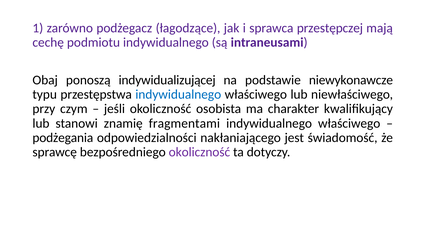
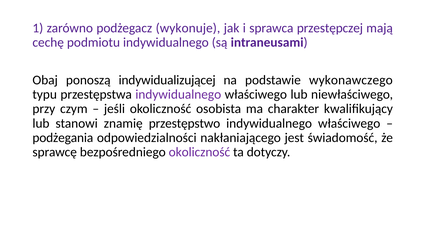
łagodzące: łagodzące -> wykonuje (188, 28)
niewykonawcze: niewykonawcze -> wykonawczego (351, 80)
indywidualnego colour: blue -> purple (178, 94)
fragmentami: fragmentami -> przestępstwo (184, 123)
